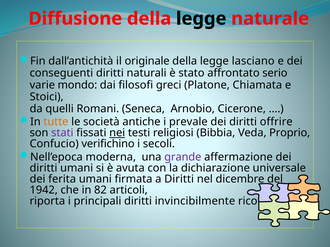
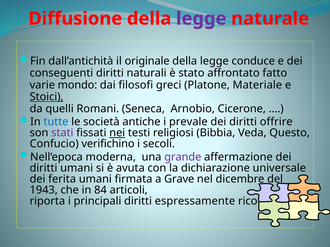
legge colour: black -> purple (201, 19)
lasciano: lasciano -> conduce (253, 61)
serio: serio -> fatto (275, 73)
Chiamata: Chiamata -> Materiale (257, 85)
Stoici underline: none -> present (47, 97)
tutte colour: orange -> blue (56, 122)
Proprio: Proprio -> Questo (290, 133)
a Diritti: Diritti -> Grave (179, 179)
1942: 1942 -> 1943 (44, 190)
82: 82 -> 84 (100, 190)
invincibilmente: invincibilmente -> espressamente (195, 201)
